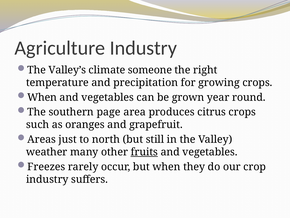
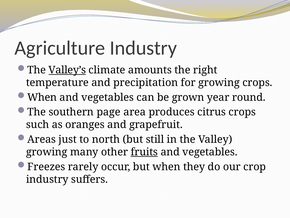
Valley’s underline: none -> present (67, 70)
someone: someone -> amounts (150, 70)
weather: weather -> growing (47, 152)
